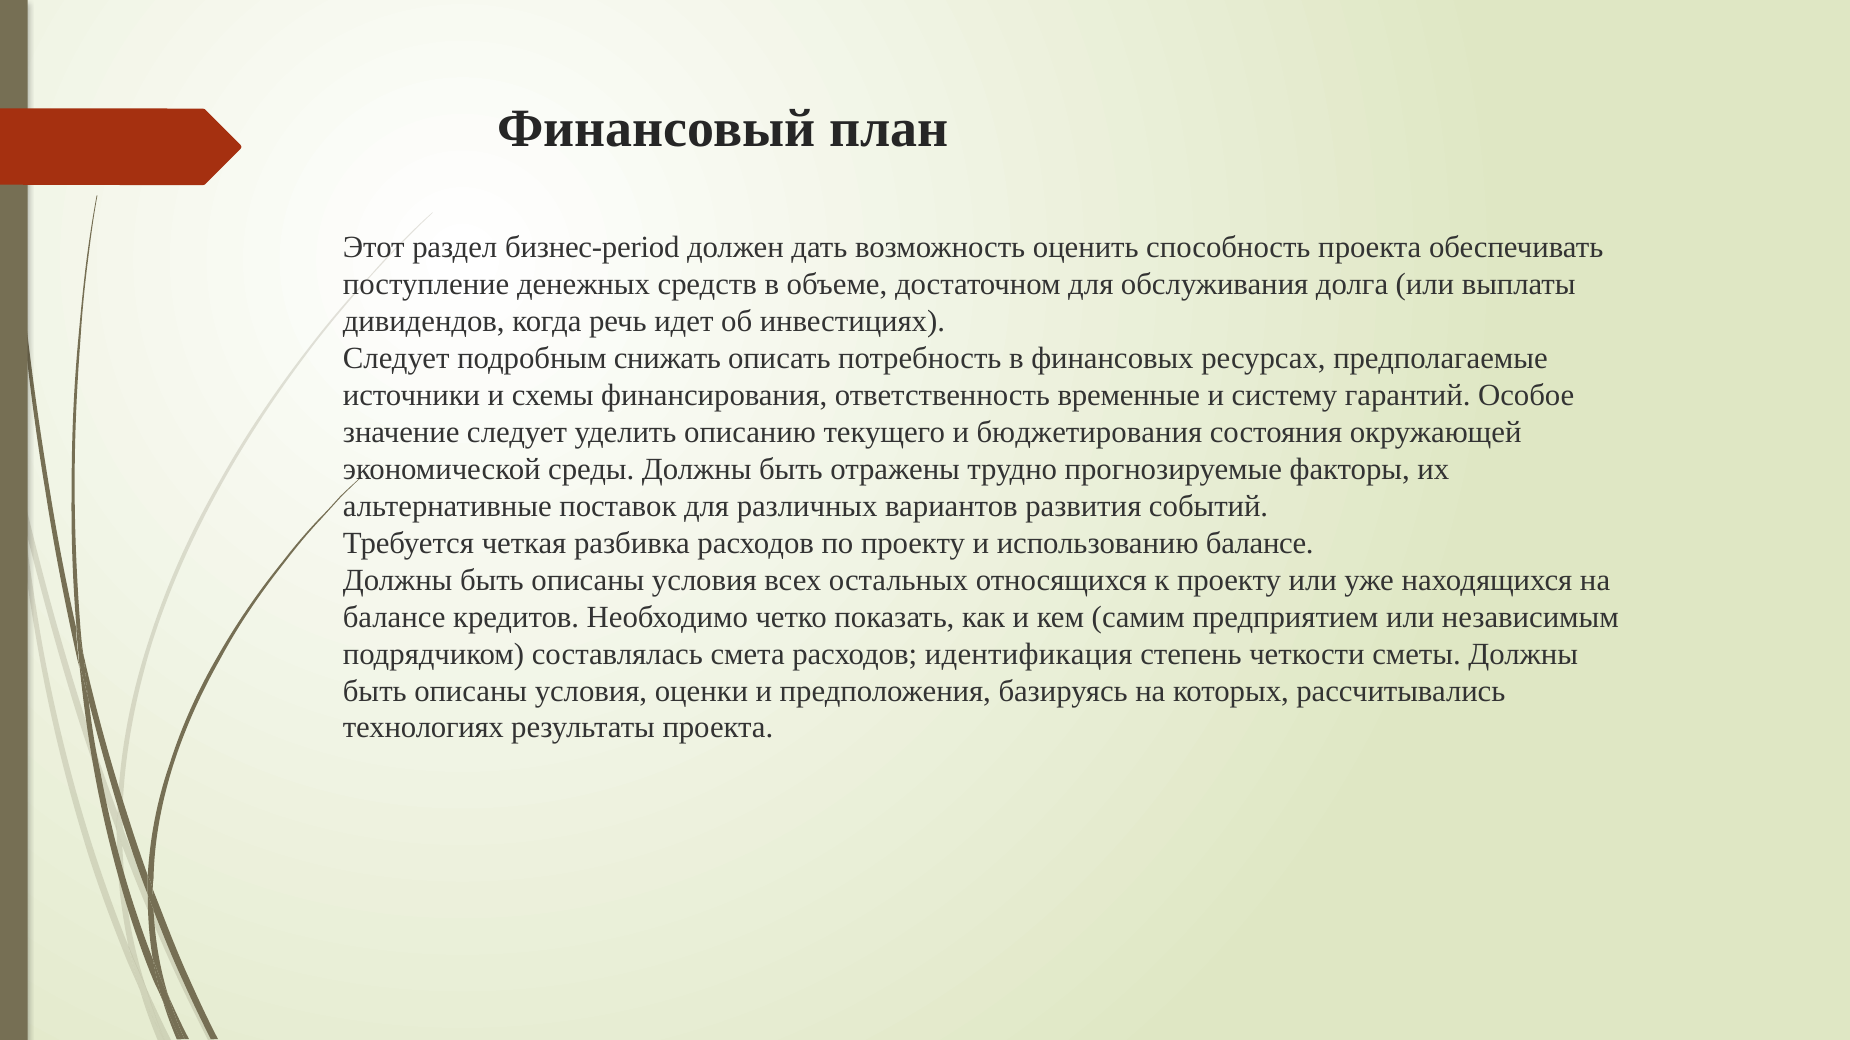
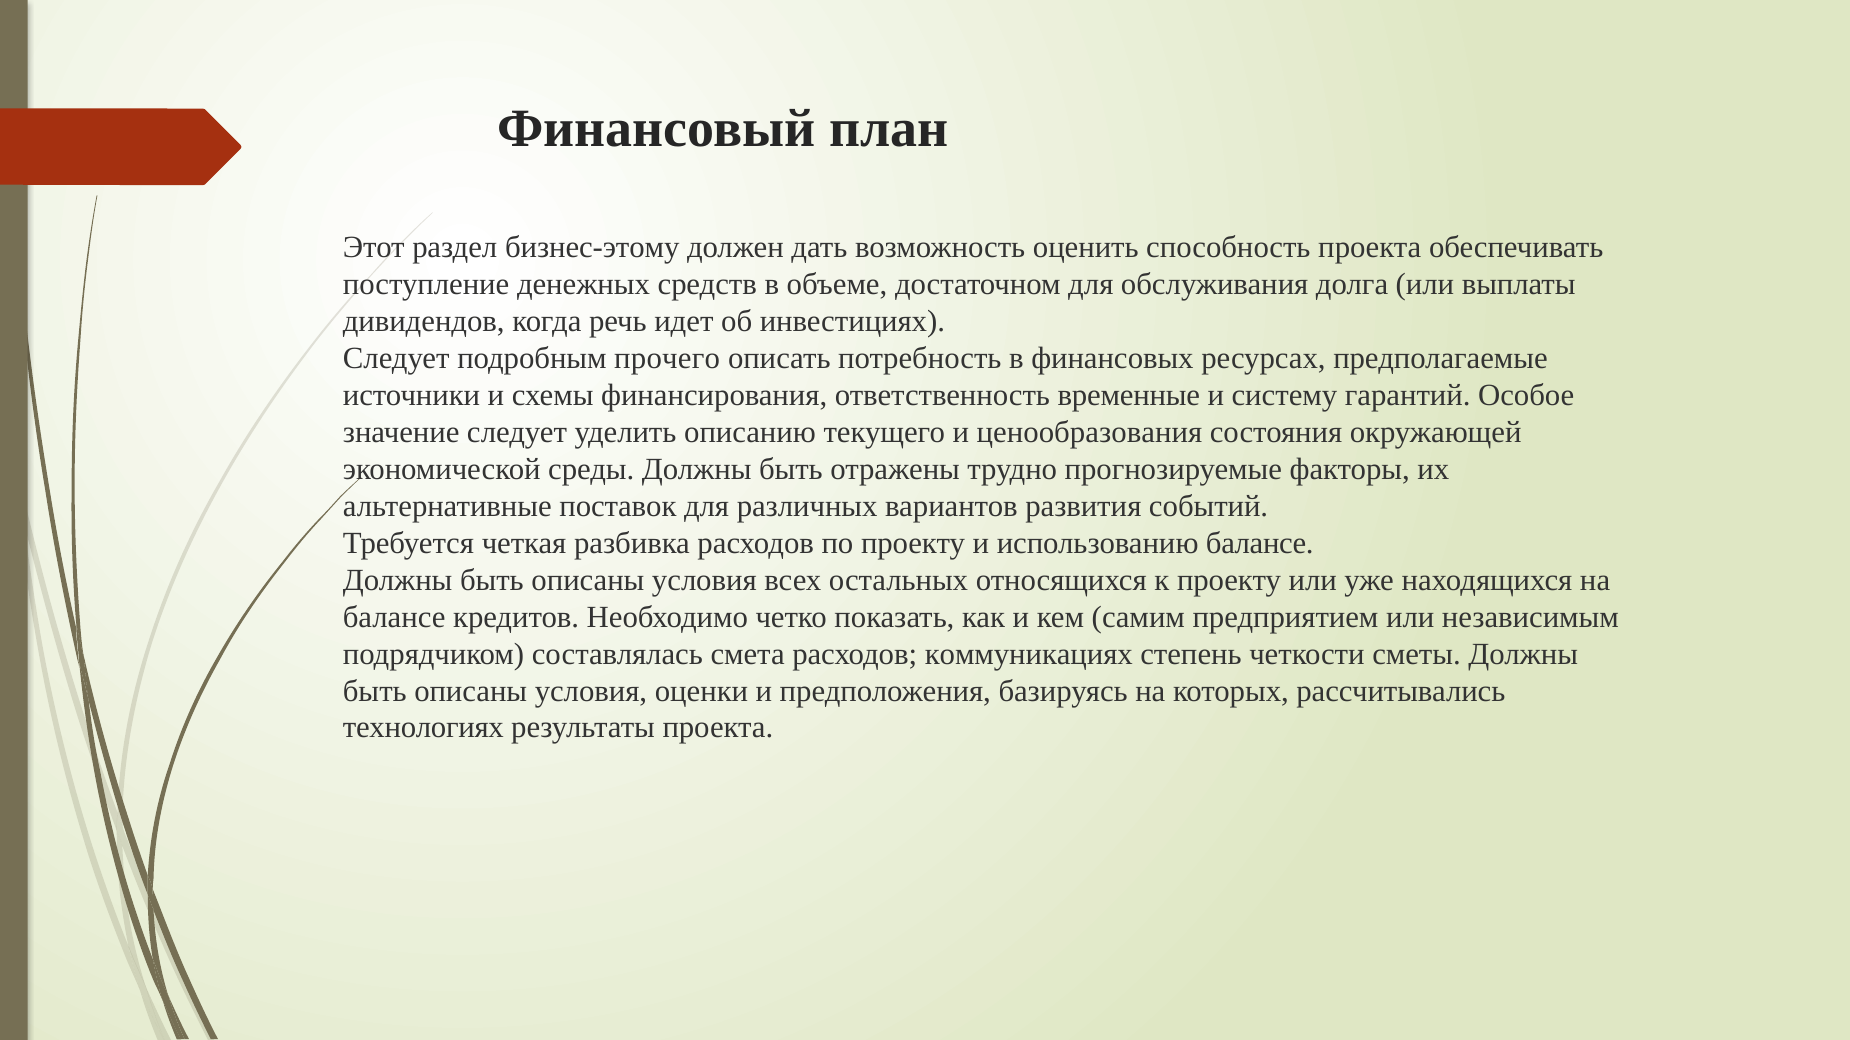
бизнес-period: бизнес-period -> бизнес-этому (592, 248)
снижать: снижать -> прочего (667, 358)
бюджетирования: бюджетирования -> ценообразования (1089, 432)
идентификация: идентификация -> коммуникациях (1029, 654)
